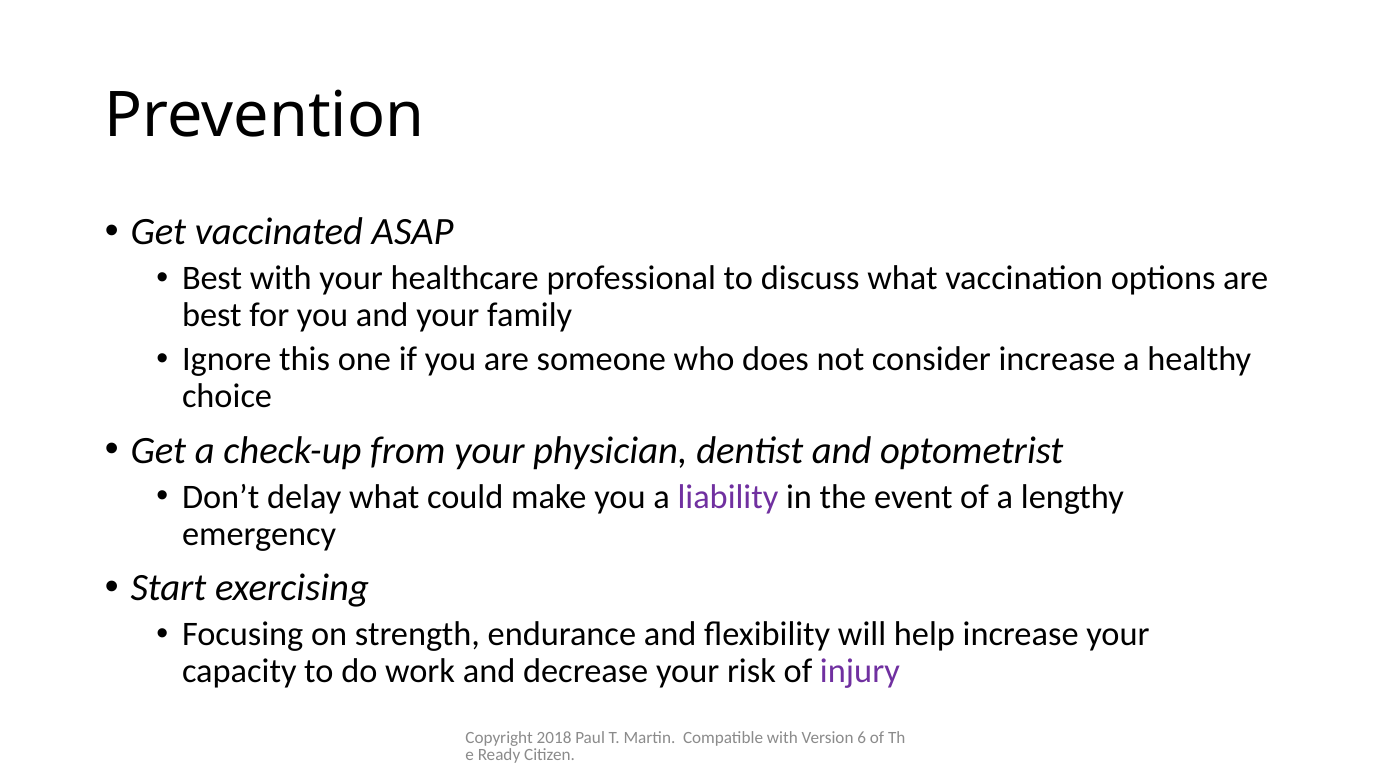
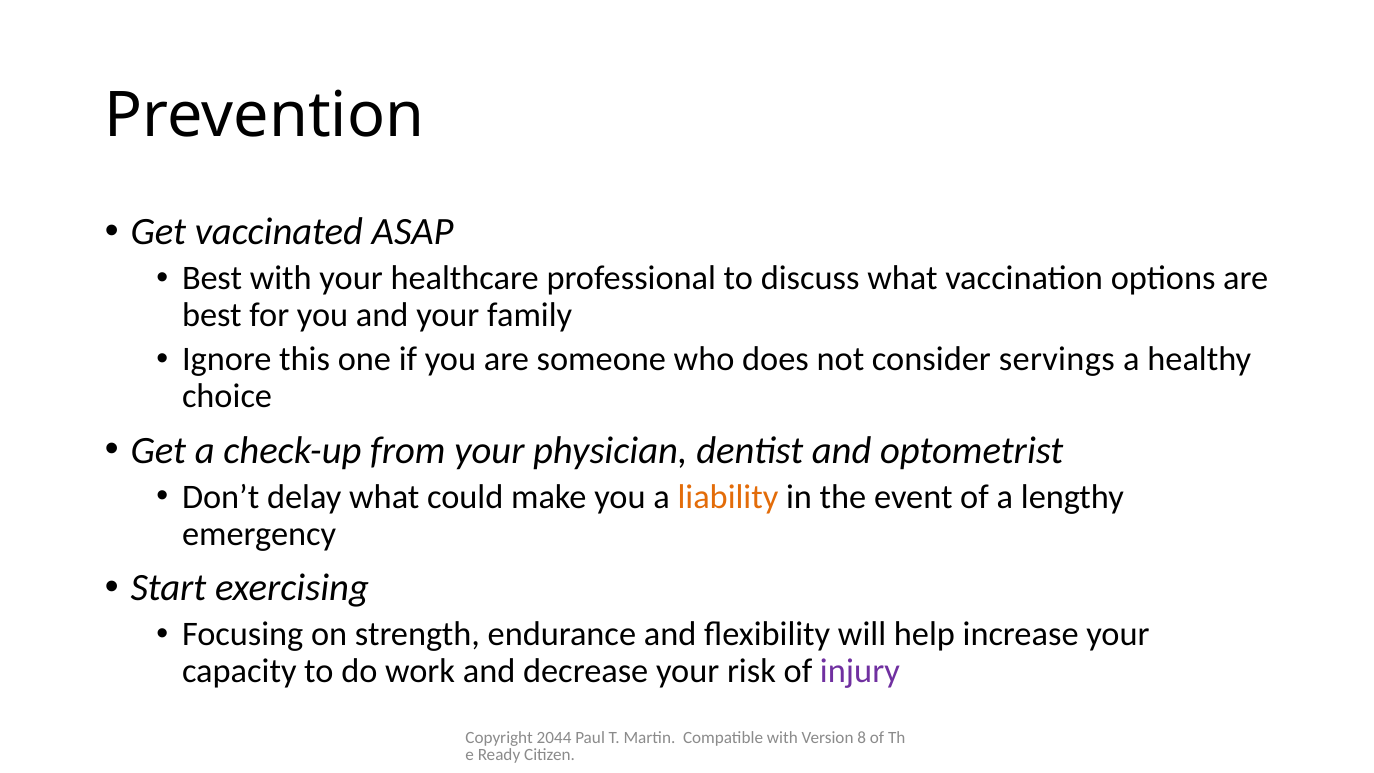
consider increase: increase -> servings (1057, 359)
liability colour: purple -> orange (728, 497)
2018: 2018 -> 2044 (554, 738)
6: 6 -> 8 (862, 738)
